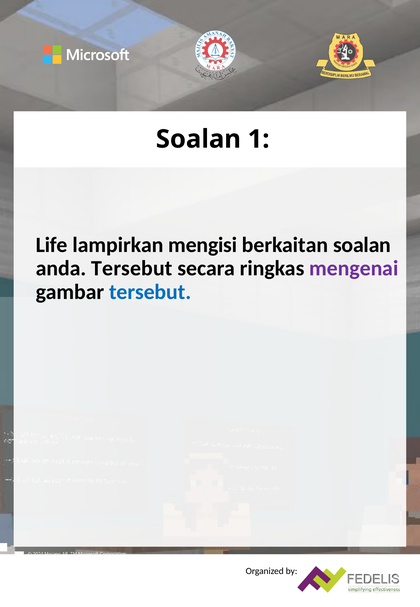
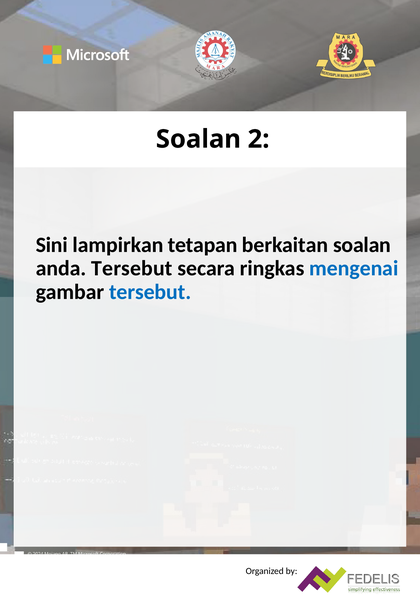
1: 1 -> 2 (259, 139)
Life: Life -> Sini (52, 245)
mengisi: mengisi -> tetapan (203, 245)
mengenai colour: purple -> blue (354, 268)
